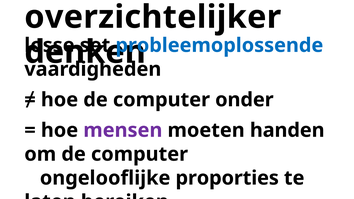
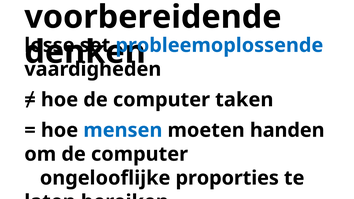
overzichtelijker: overzichtelijker -> voorbereidende (153, 17)
onder: onder -> taken (244, 100)
mensen colour: purple -> blue (123, 130)
